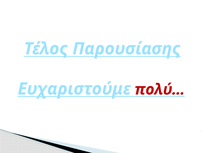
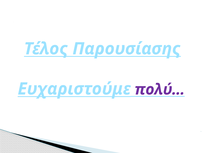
πολύ… colour: red -> purple (160, 89)
